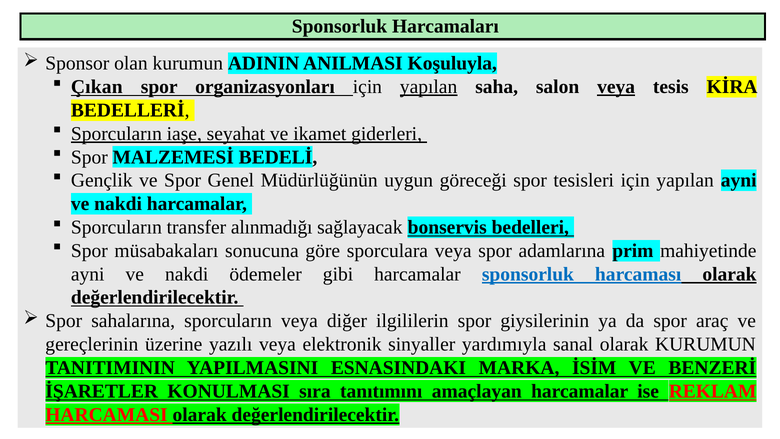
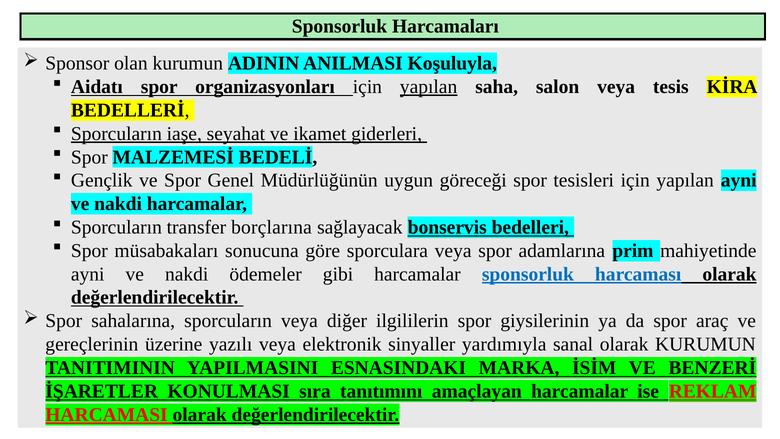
Çıkan: Çıkan -> Aidatı (97, 87)
veya underline: present -> none (616, 87)
alınmadığı: alınmadığı -> borçlarına (272, 227)
